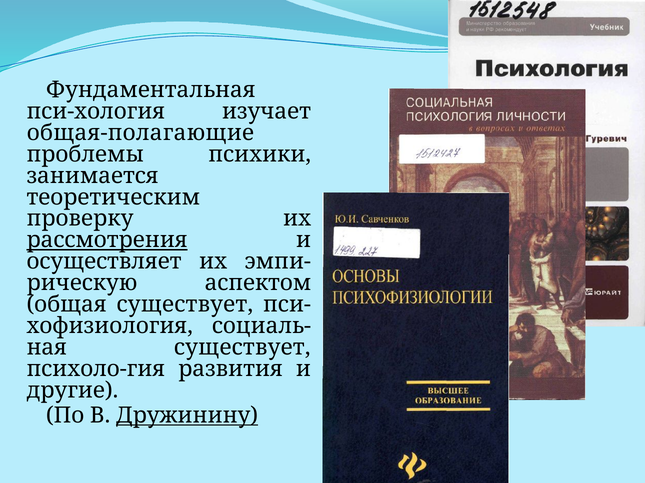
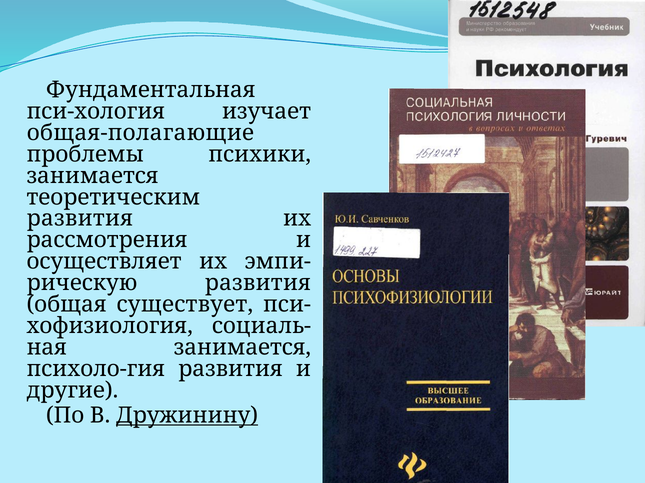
проверку: проверку -> развития (80, 219)
рассмотрения underline: present -> none (107, 240)
аспектом: аспектом -> развития (258, 283)
существует: существует -> занимается (242, 348)
